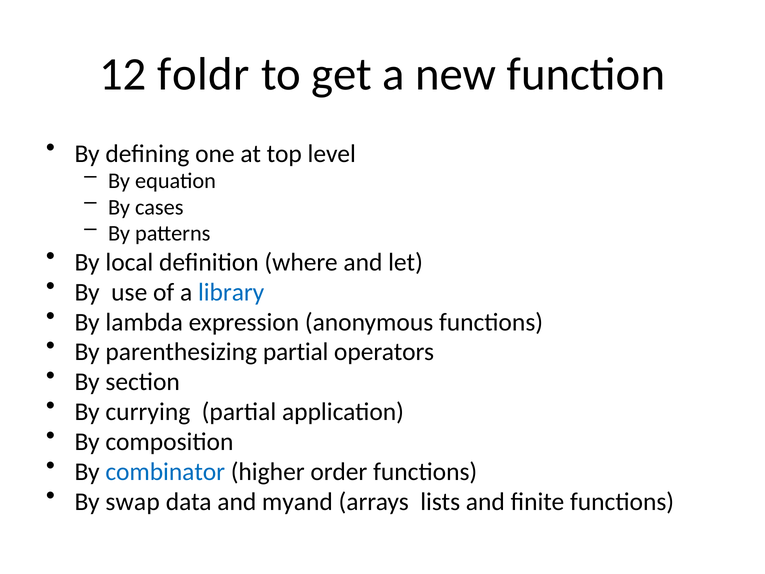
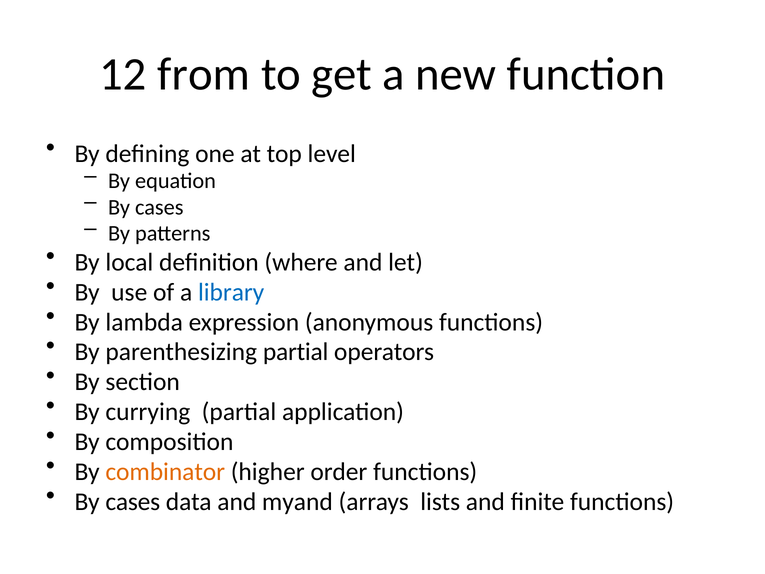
foldr: foldr -> from (204, 74)
combinator colour: blue -> orange (165, 472)
swap: swap -> cases (133, 501)
